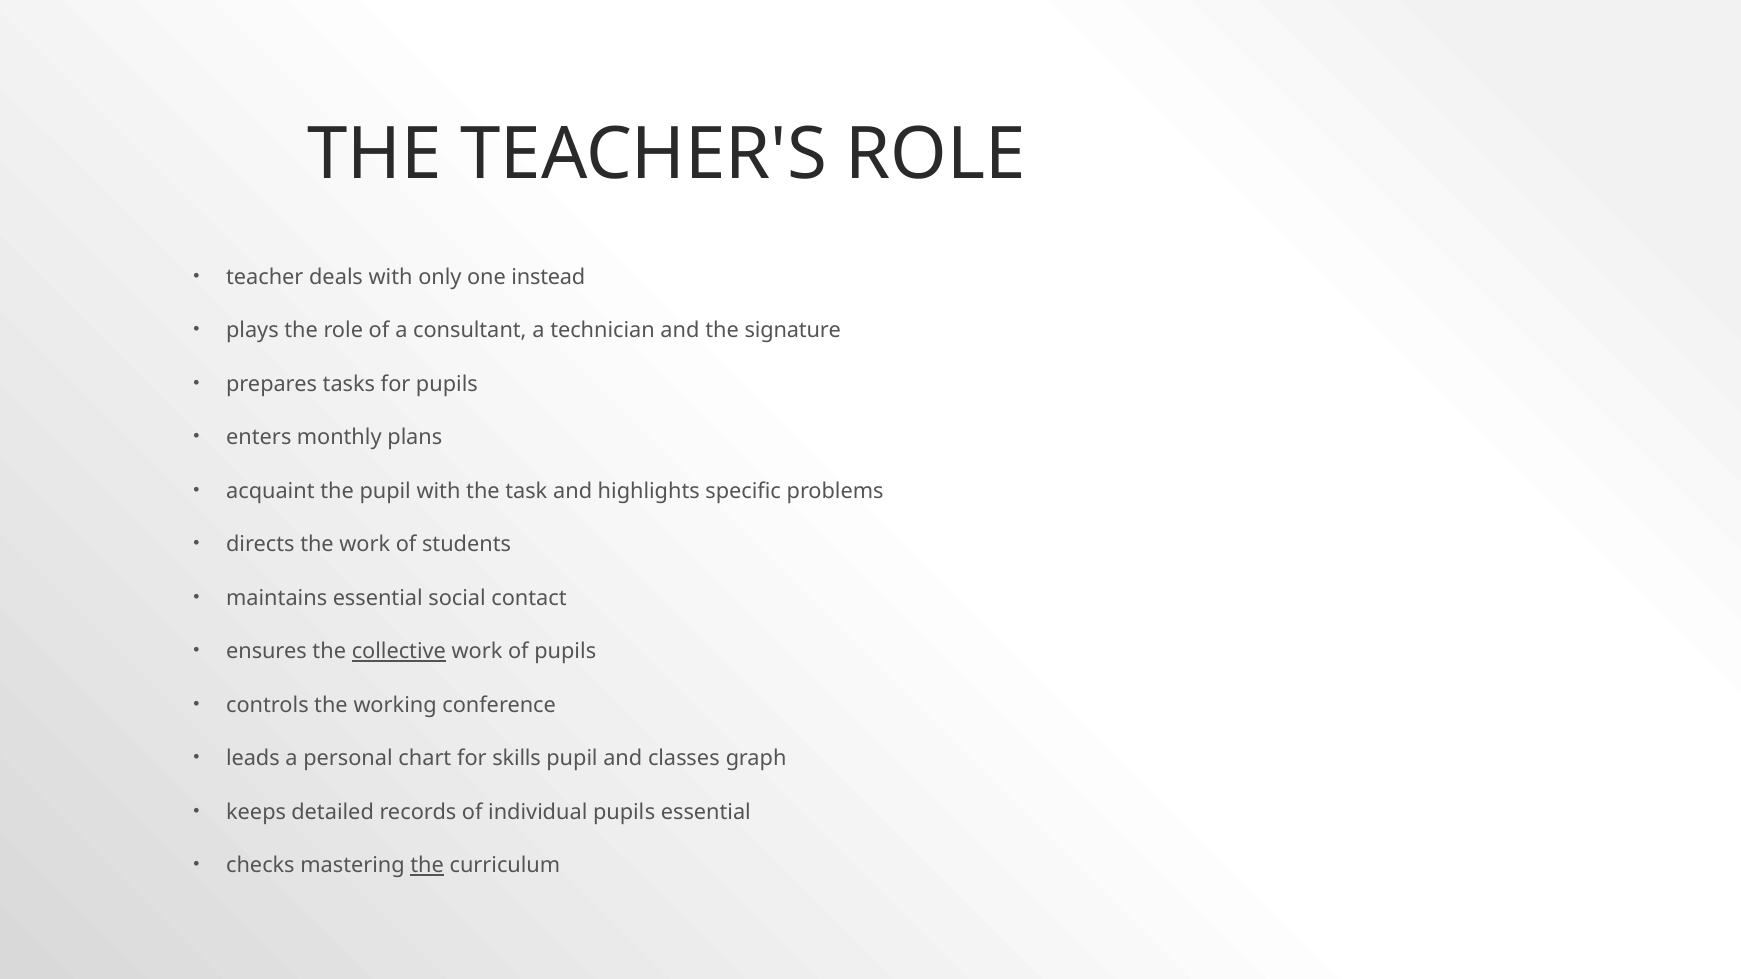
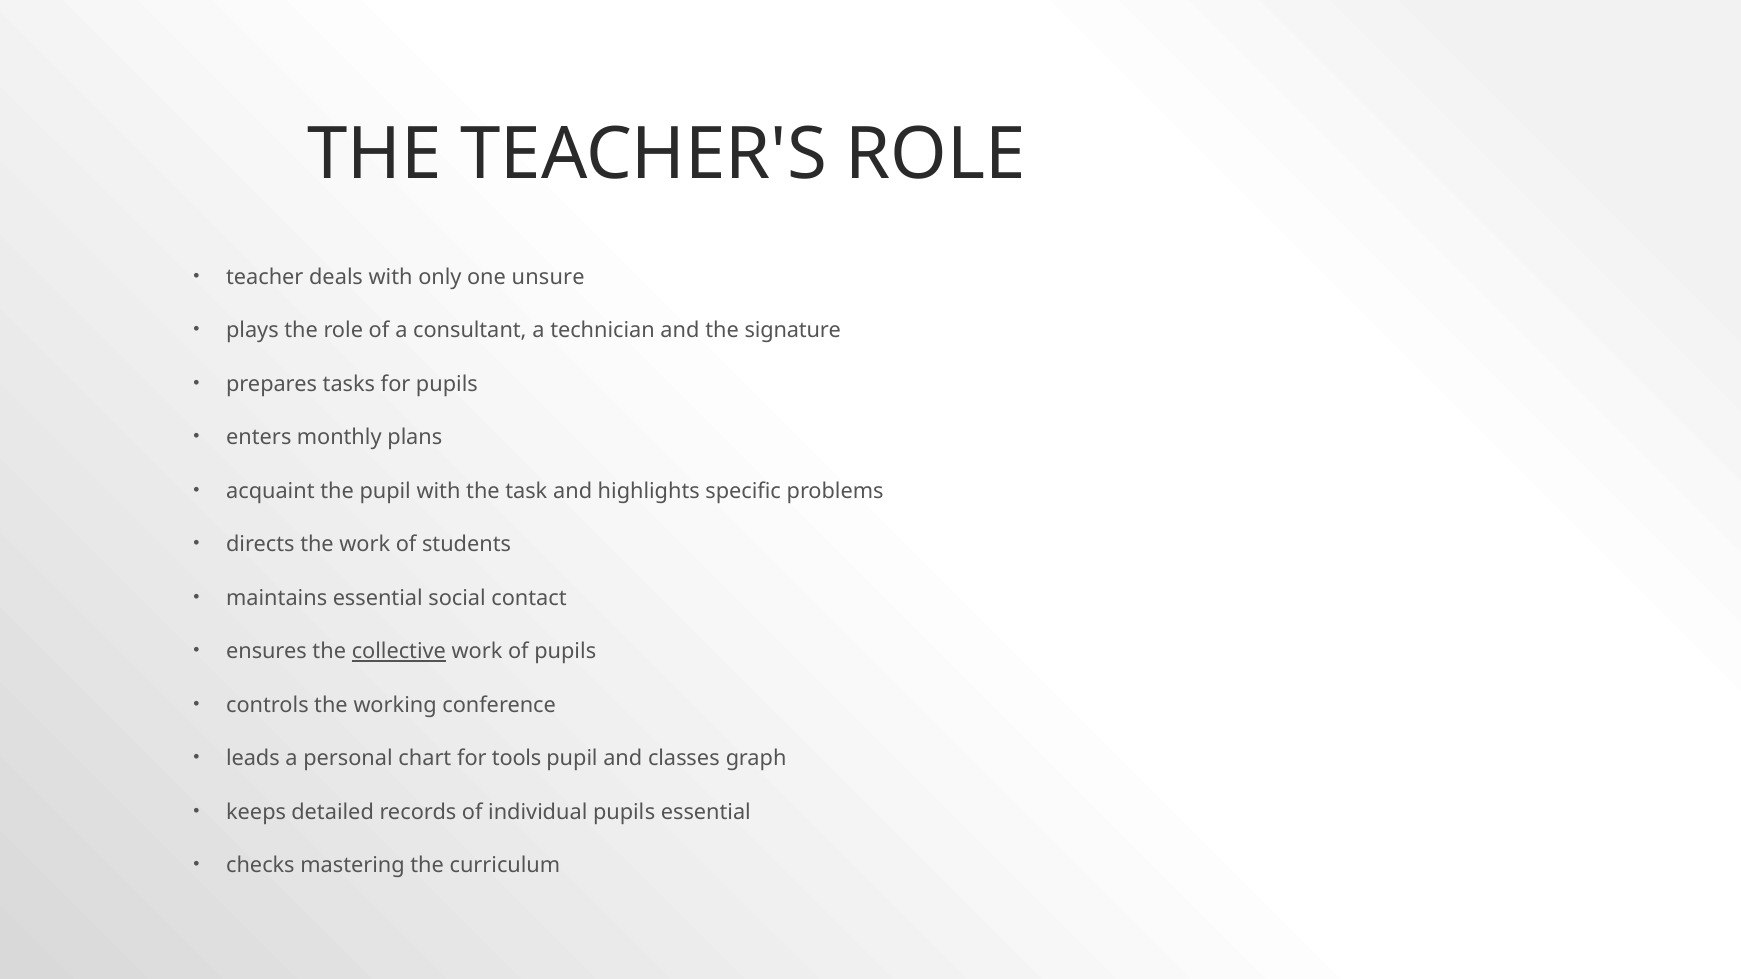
instead: instead -> unsure (548, 277)
skills: skills -> tools (517, 759)
the underline: present -> none (427, 866)
